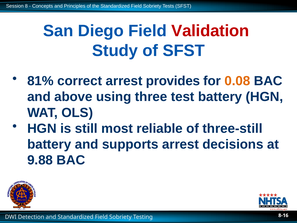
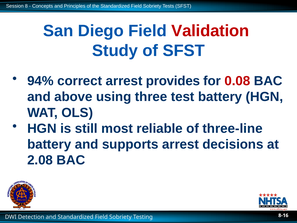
81%: 81% -> 94% (40, 81)
0.08 colour: orange -> red (237, 81)
three-still: three-still -> three-line (233, 128)
9.88: 9.88 -> 2.08 (40, 160)
